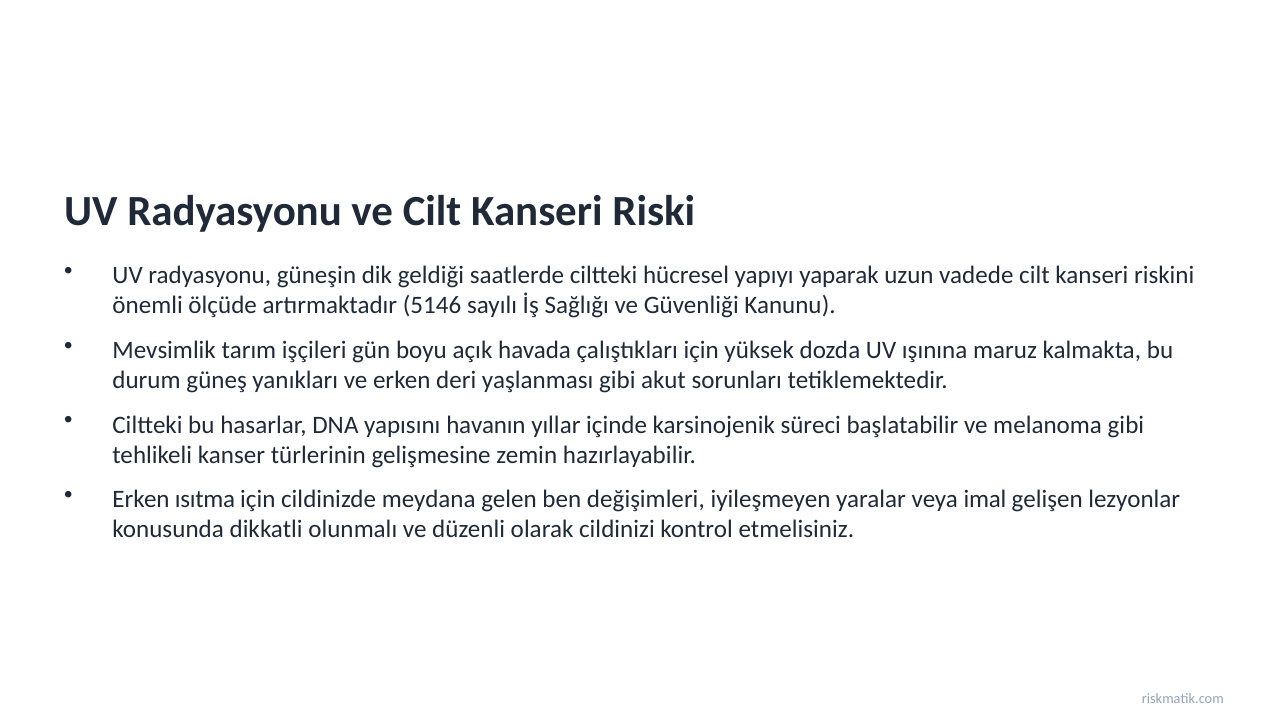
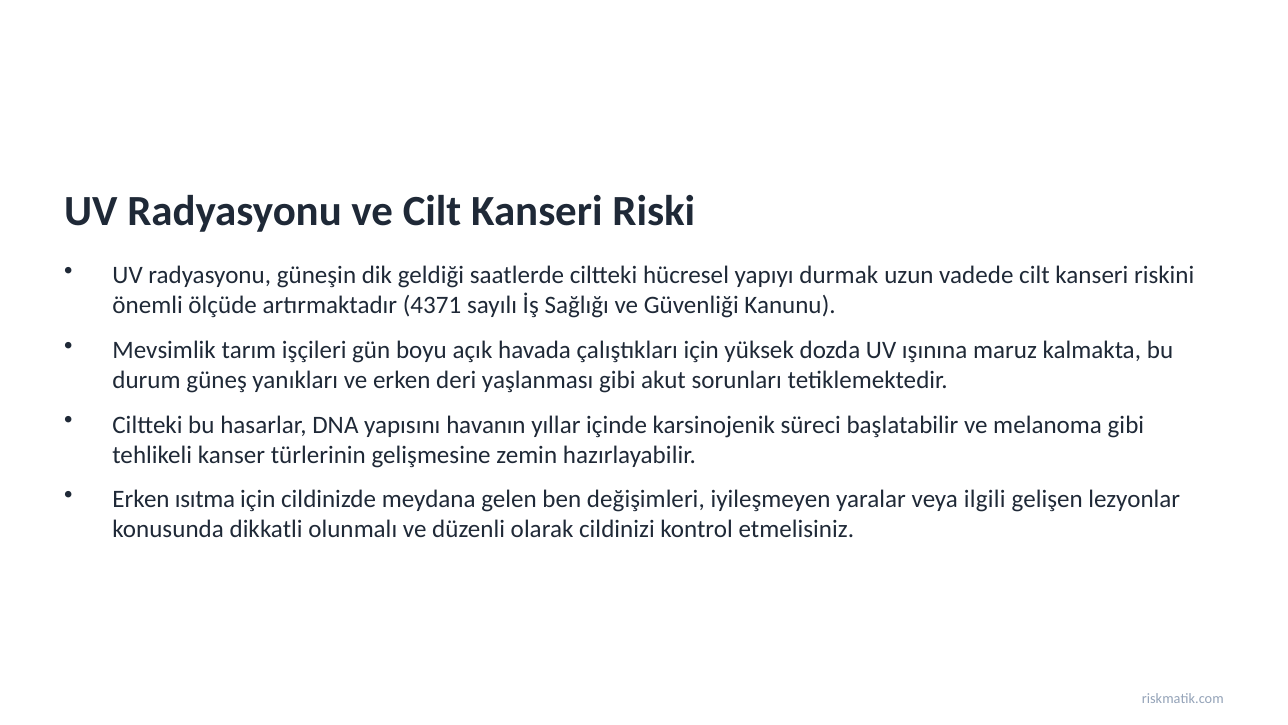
yaparak: yaparak -> durmak (839, 275)
5146: 5146 -> 4371 (432, 306)
imal: imal -> ilgili (985, 499)
